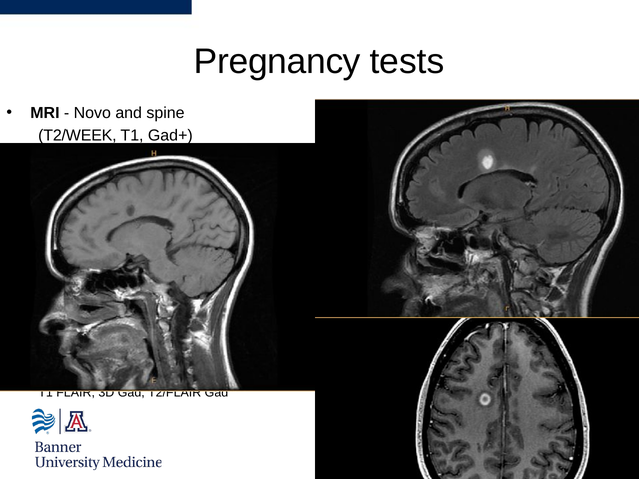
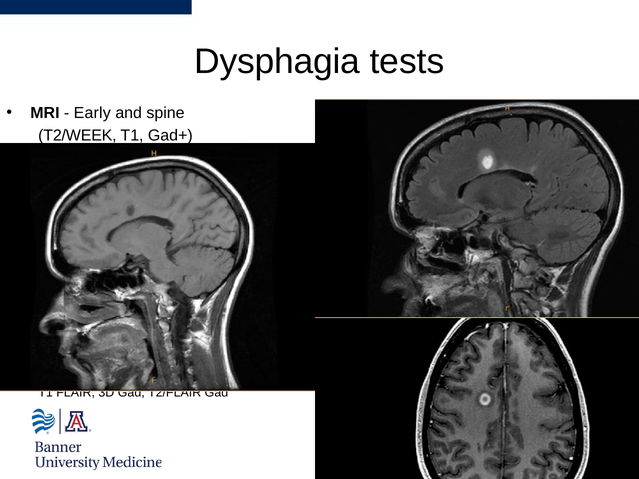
Pregnancy: Pregnancy -> Dysphagia (277, 62)
Novo: Novo -> Early (92, 113)
